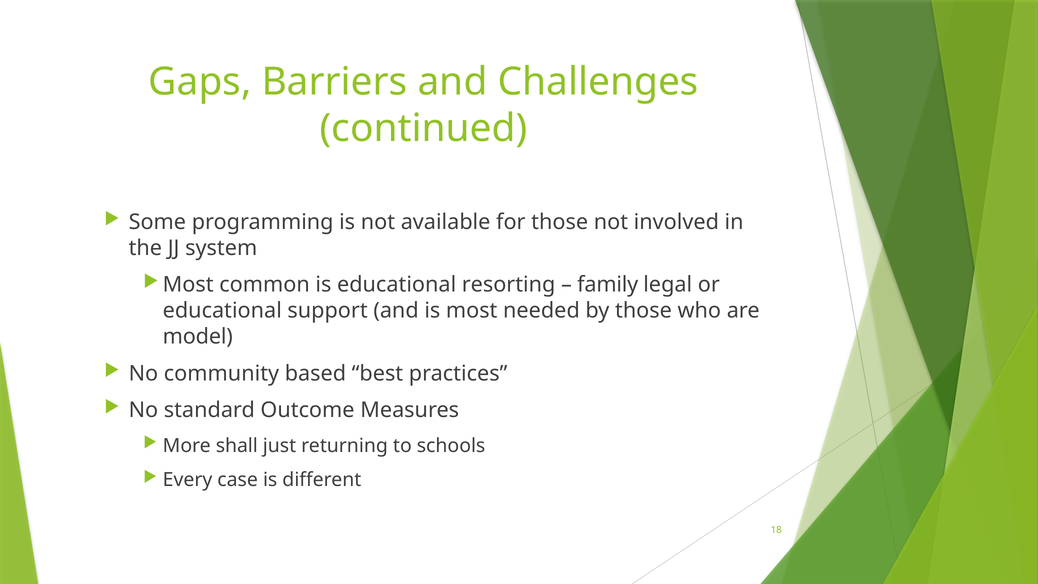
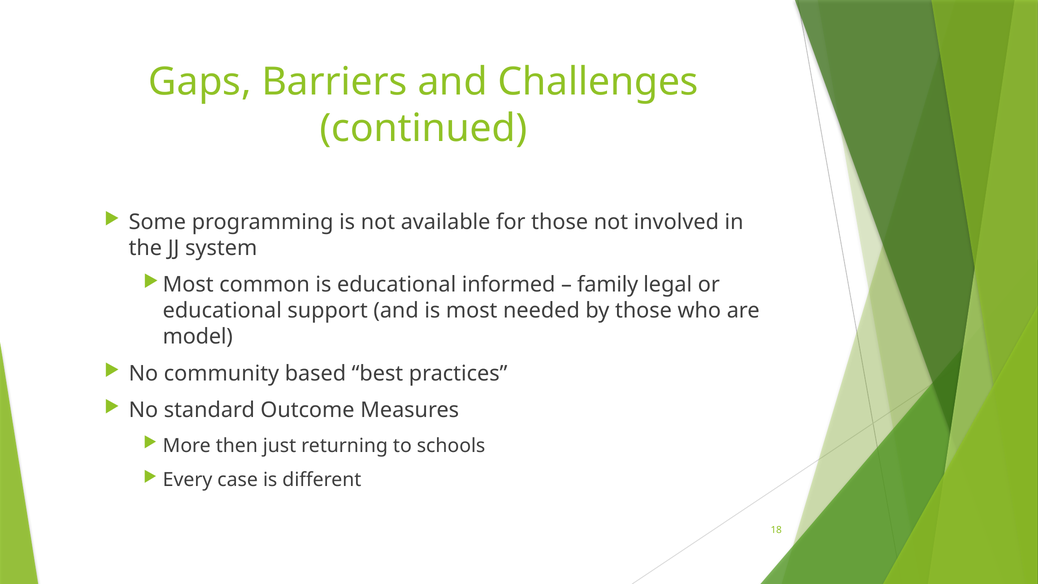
resorting: resorting -> informed (509, 285)
shall: shall -> then (237, 446)
